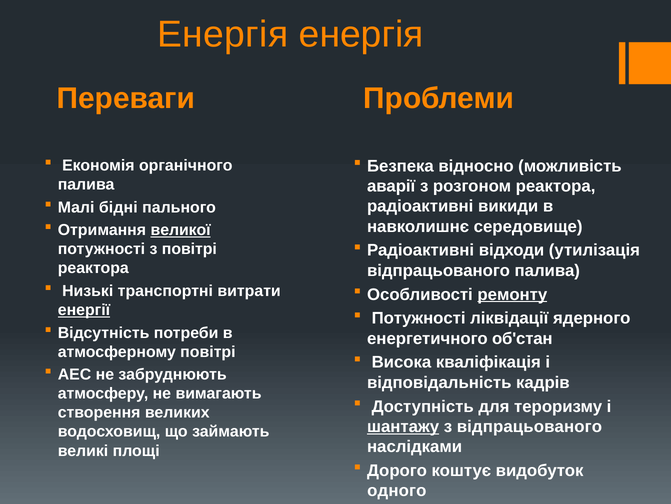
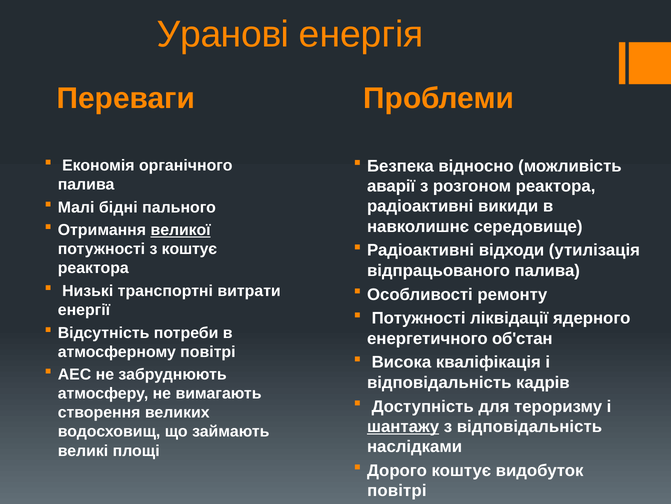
Енергія: Енергія -> Уранові (223, 34)
з повітрі: повітрі -> коштує (189, 249)
ремонту underline: present -> none (512, 294)
енергії underline: present -> none (84, 310)
з відпрацьованого: відпрацьованого -> відповідальність (529, 426)
одного: одного -> повітрі (397, 490)
